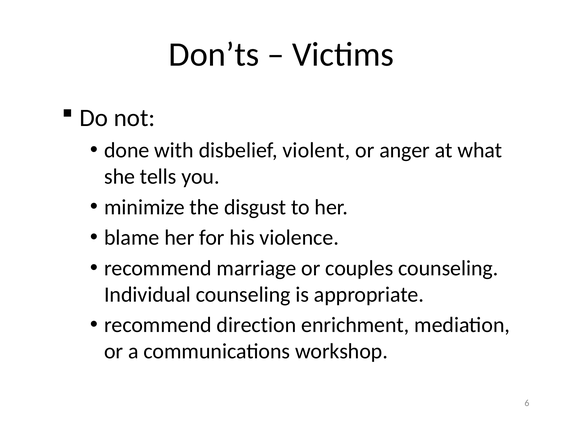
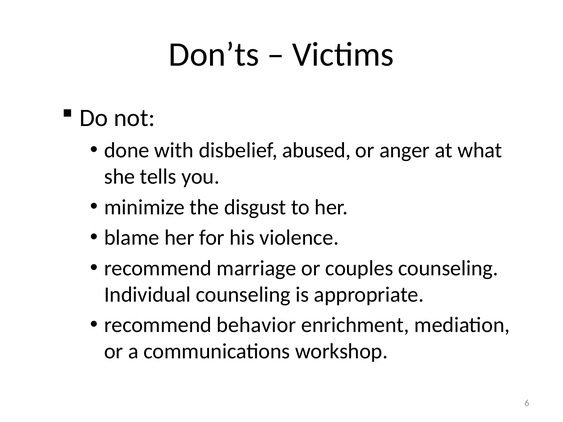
violent: violent -> abused (317, 150)
direction: direction -> behavior (256, 325)
